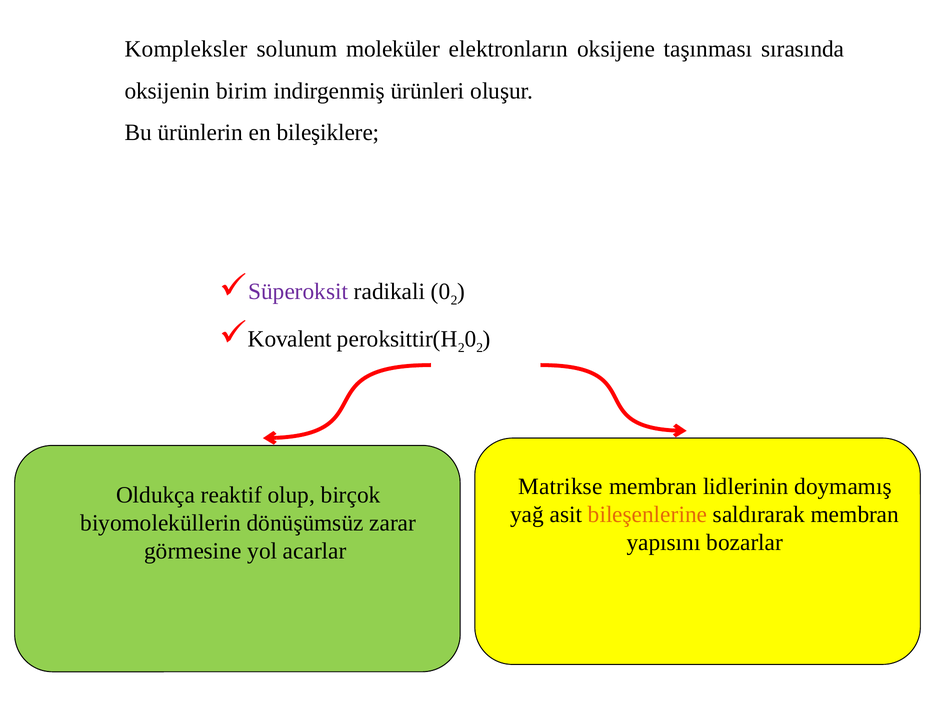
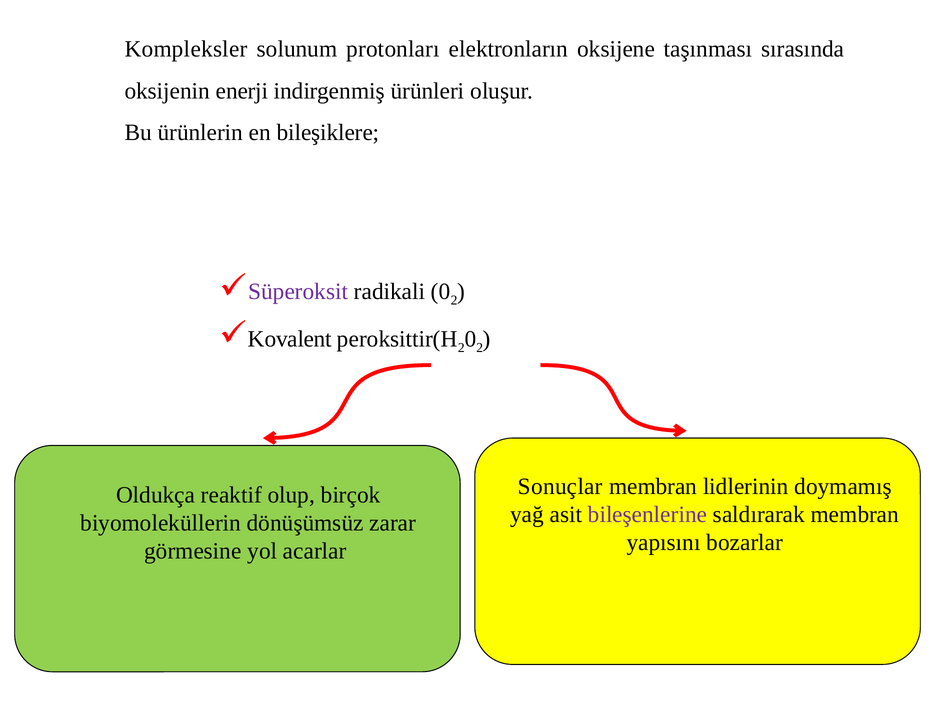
moleküler: moleküler -> protonları (393, 49)
birim: birim -> enerji (242, 91)
Matrikse: Matrikse -> Sonuçlar (560, 487)
bileşenlerine colour: orange -> purple (647, 515)
